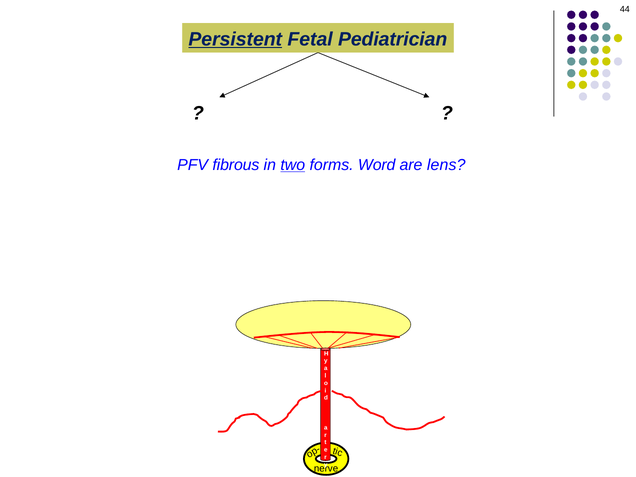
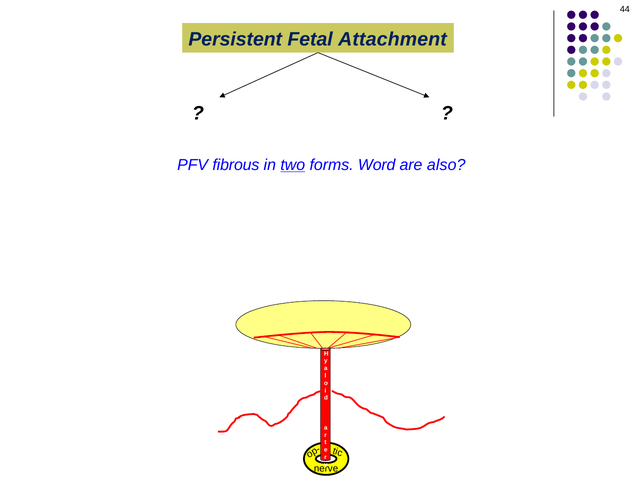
Persistent underline: present -> none (235, 39)
Pediatrician: Pediatrician -> Attachment (393, 39)
lens: lens -> also (446, 165)
